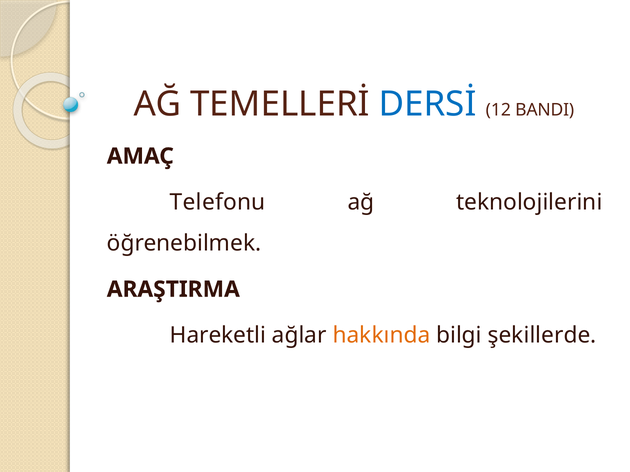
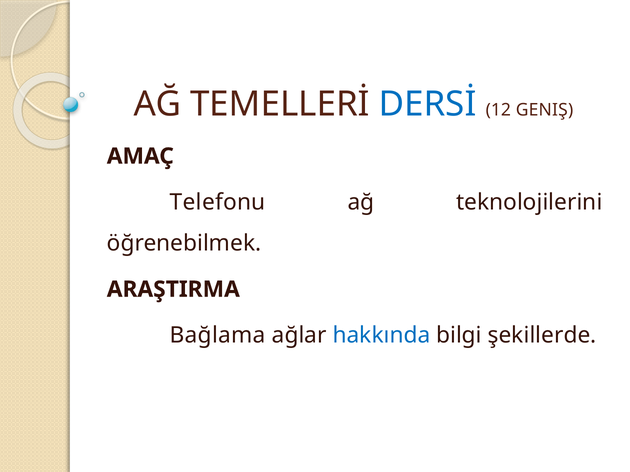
BANDI: BANDI -> GENIŞ (545, 110)
Hareketli: Hareketli -> Bağlama (218, 336)
hakkında colour: orange -> blue (381, 336)
